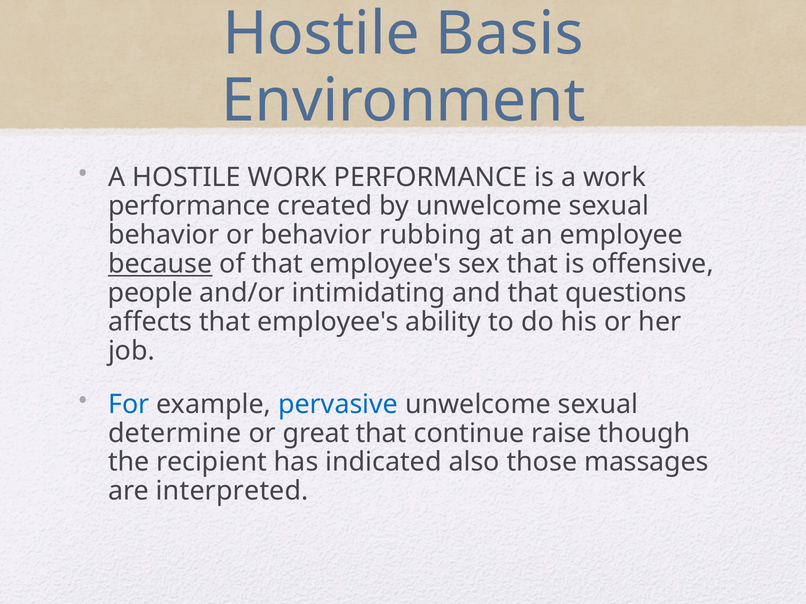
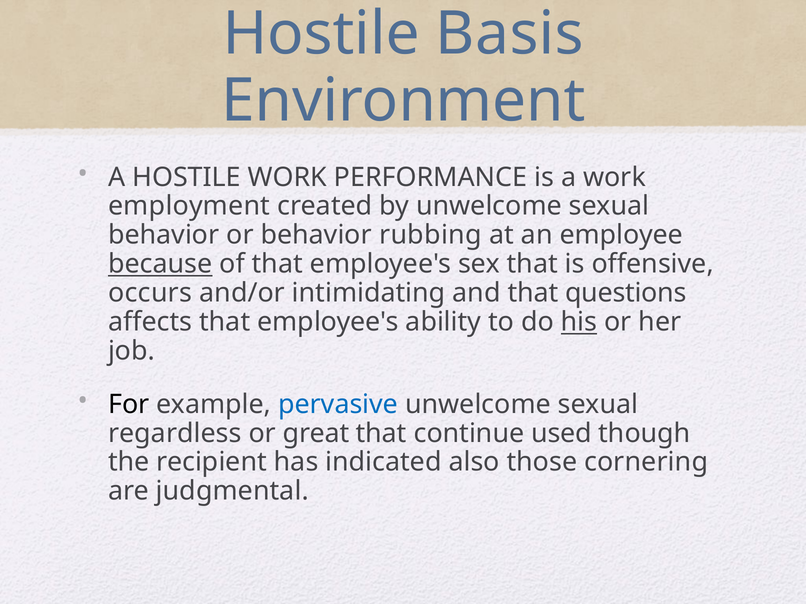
performance: performance -> employment (189, 206)
people: people -> occurs (150, 293)
his underline: none -> present (579, 322)
For colour: blue -> black (129, 405)
determine: determine -> regardless (175, 434)
raise: raise -> used (561, 434)
massages: massages -> cornering (646, 463)
interpreted: interpreted -> judgmental (232, 492)
